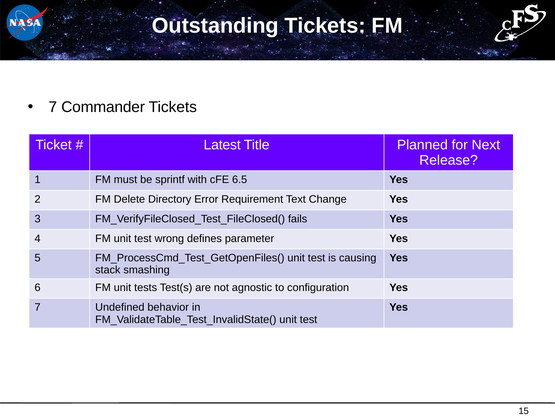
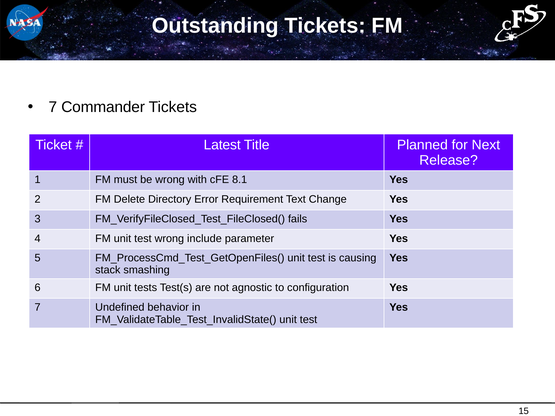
be sprintf: sprintf -> wrong (170, 180)
6.5: 6.5 -> 8.1 (240, 180)
defines: defines -> include (204, 239)
